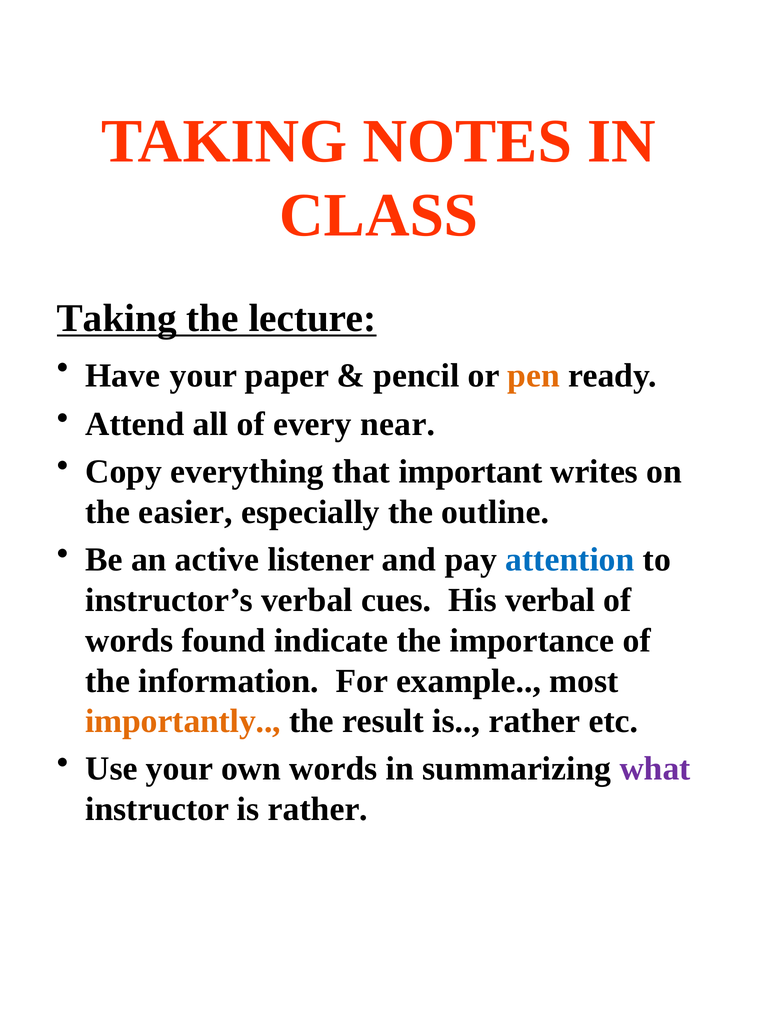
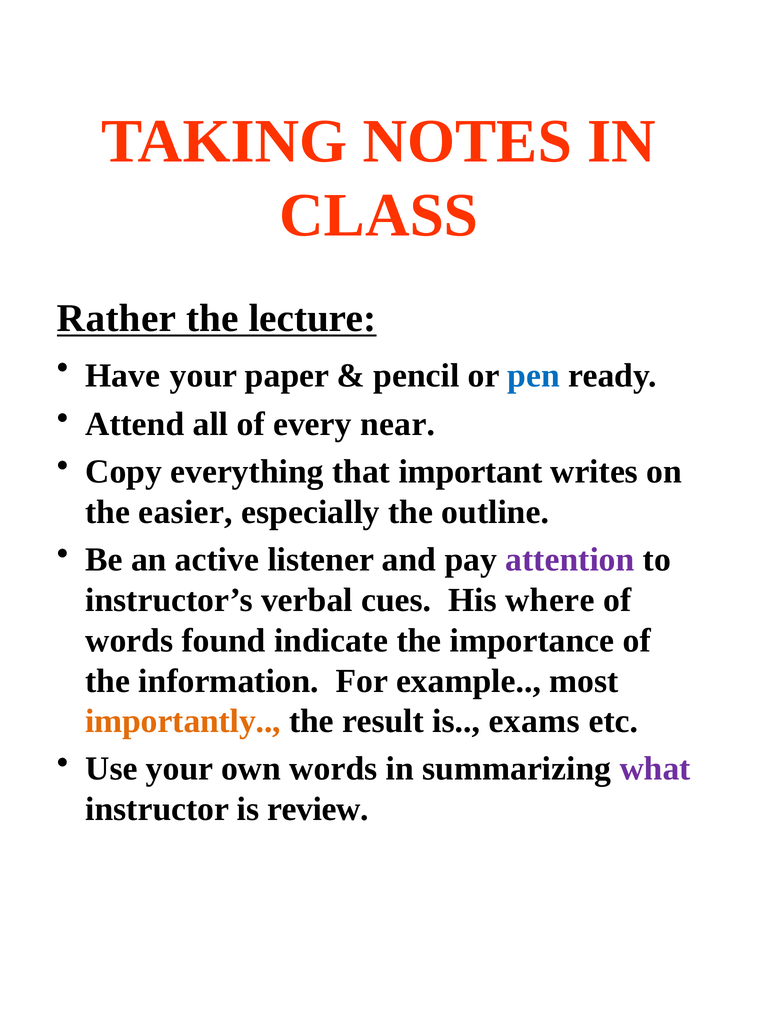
Taking: Taking -> Rather (117, 318)
pen colour: orange -> blue (534, 376)
attention colour: blue -> purple (570, 559)
His verbal: verbal -> where (550, 600)
result is rather: rather -> exams (534, 721)
instructor is rather: rather -> review (318, 809)
